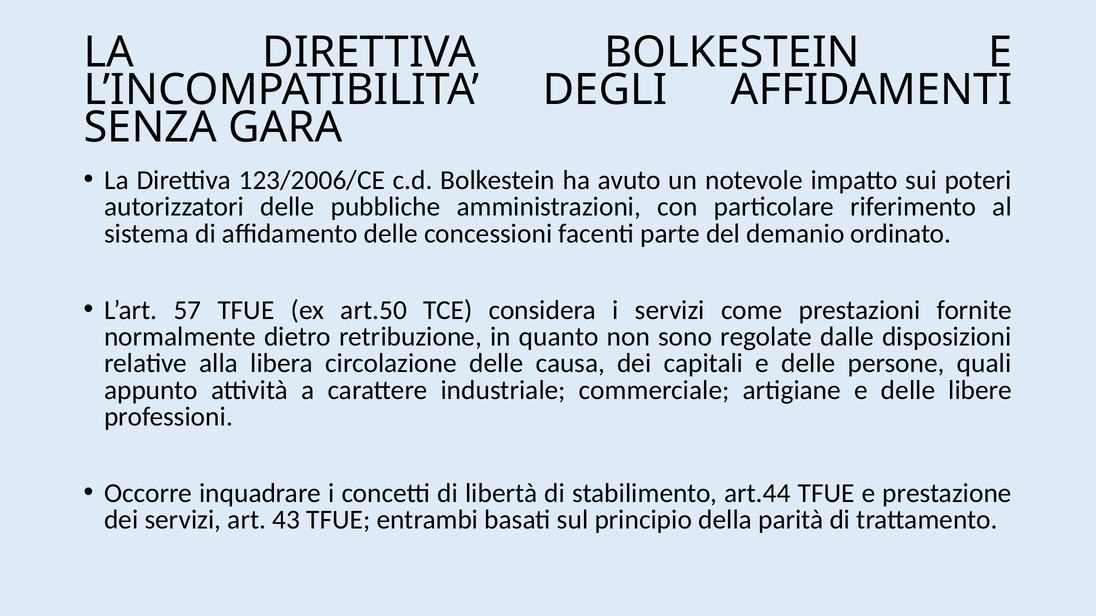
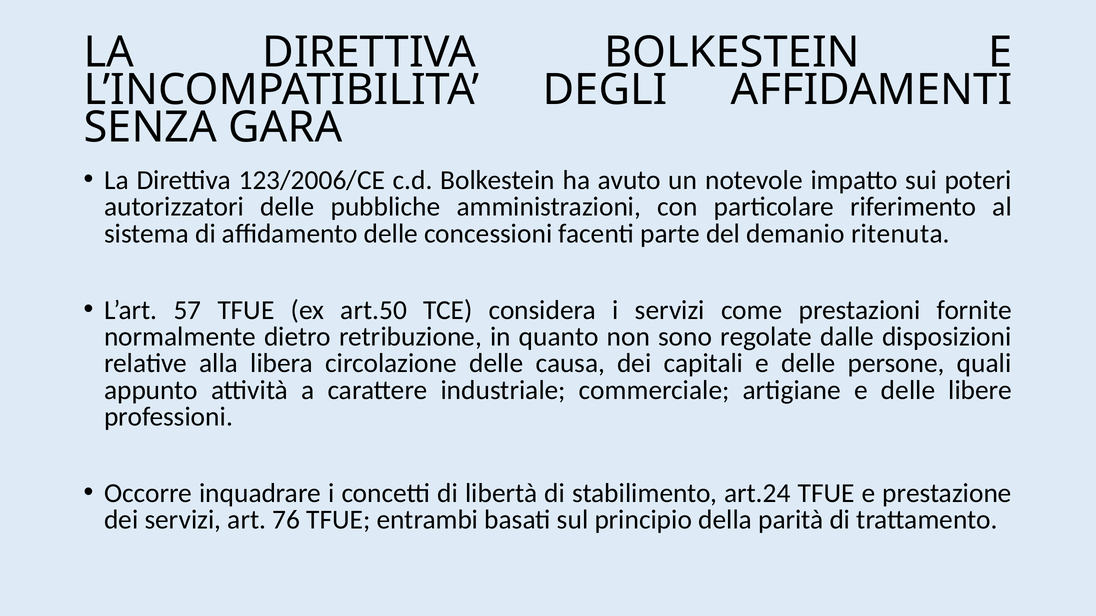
ordinato: ordinato -> ritenuta (900, 234)
art.44: art.44 -> art.24 (757, 494)
43: 43 -> 76 (286, 520)
